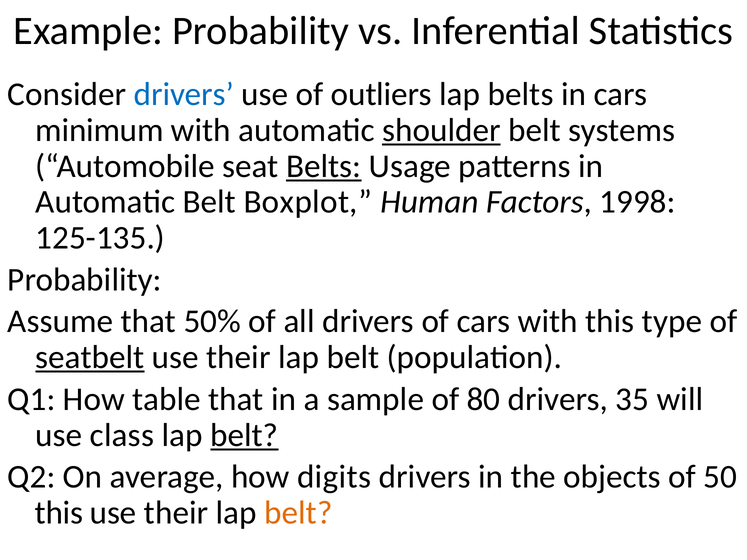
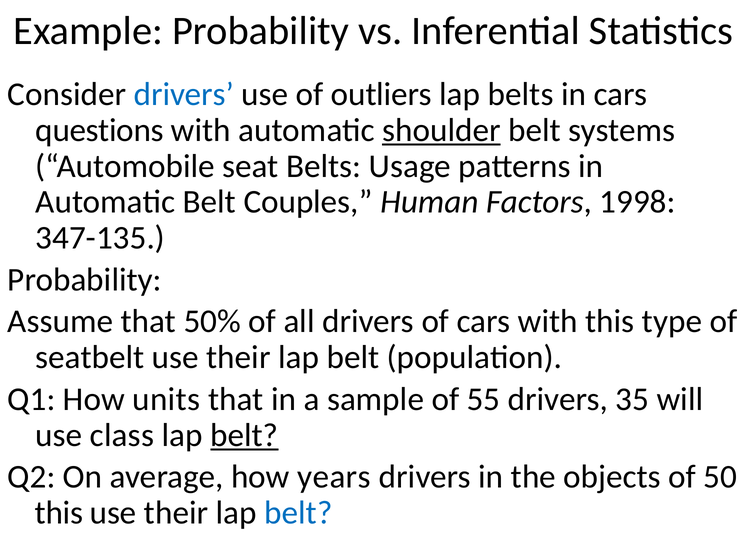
minimum: minimum -> questions (100, 130)
Belts underline: present -> none (324, 166)
Boxplot: Boxplot -> Couples (308, 202)
125-135: 125-135 -> 347-135 (100, 238)
seatbelt underline: present -> none (90, 358)
table: table -> units (166, 399)
80: 80 -> 55 (483, 399)
digits: digits -> years (334, 477)
belt colour: orange -> blue (298, 513)
